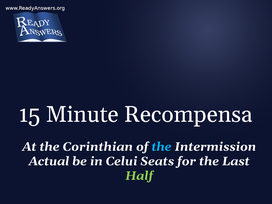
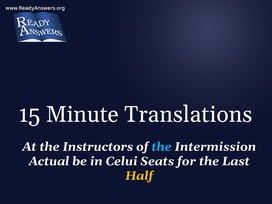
Recompensa: Recompensa -> Translations (188, 114)
Corinthian: Corinthian -> Instructors (98, 147)
Half colour: light green -> yellow (139, 176)
